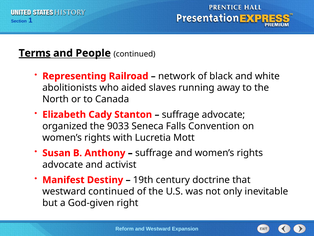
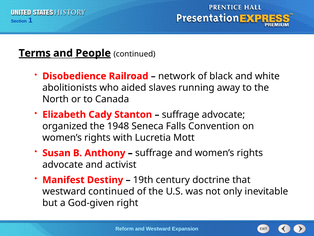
People underline: none -> present (93, 53)
Representing: Representing -> Disobedience (74, 76)
9033: 9033 -> 1948 (118, 126)
